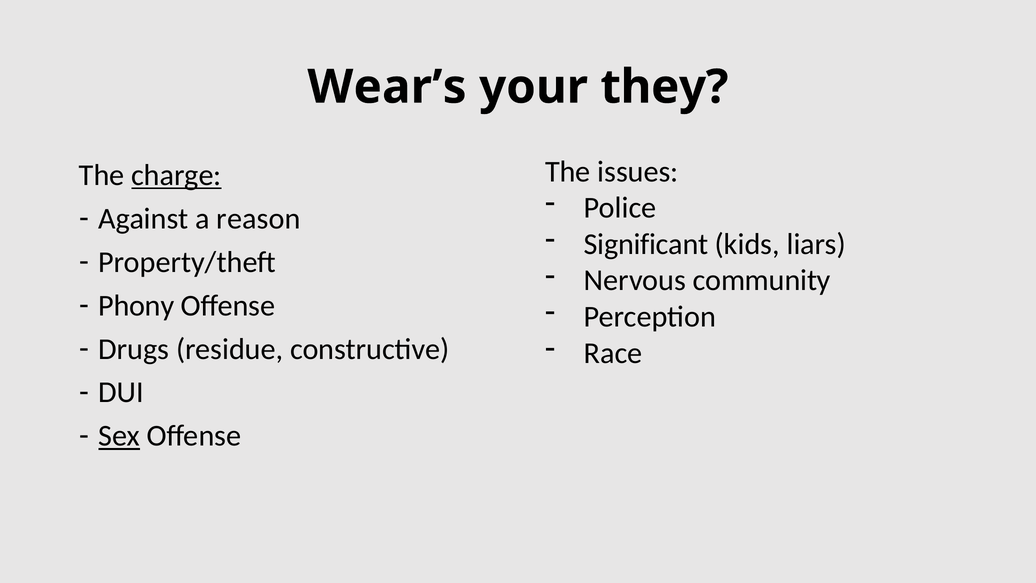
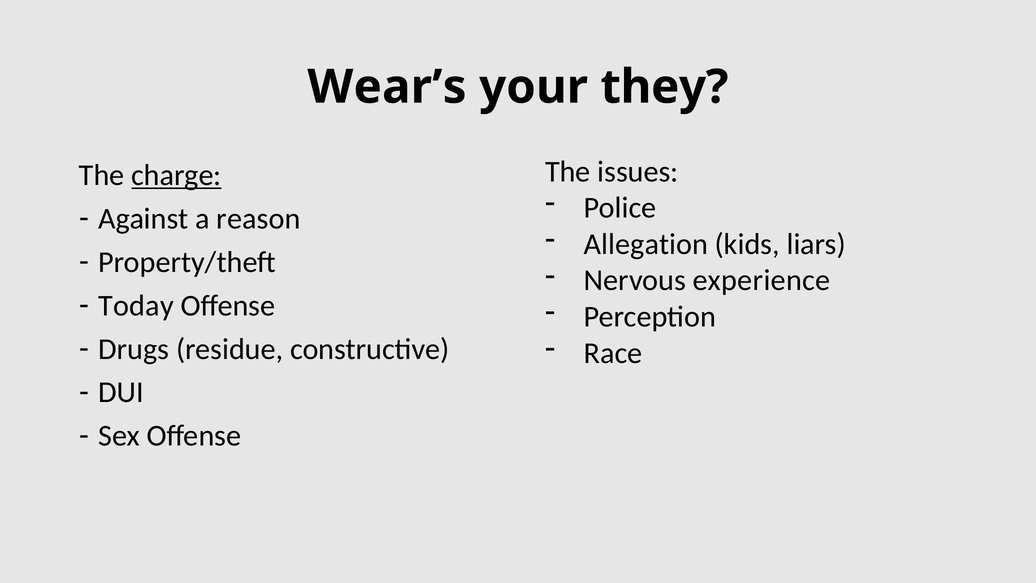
Significant: Significant -> Allegation (646, 244)
community: community -> experience (761, 280)
Phony: Phony -> Today (136, 305)
Sex underline: present -> none (119, 436)
